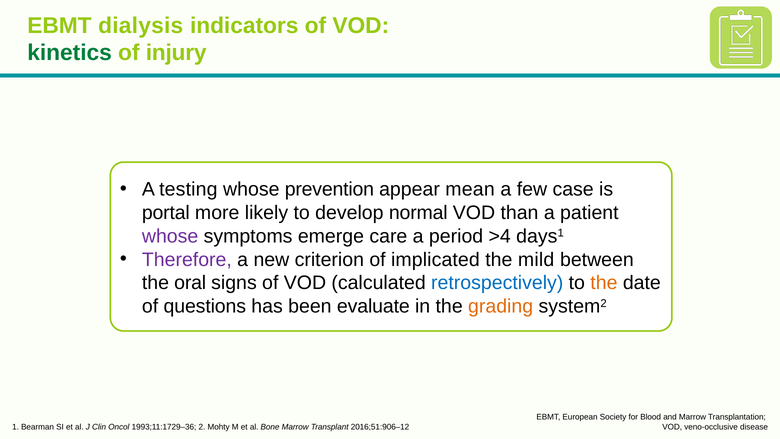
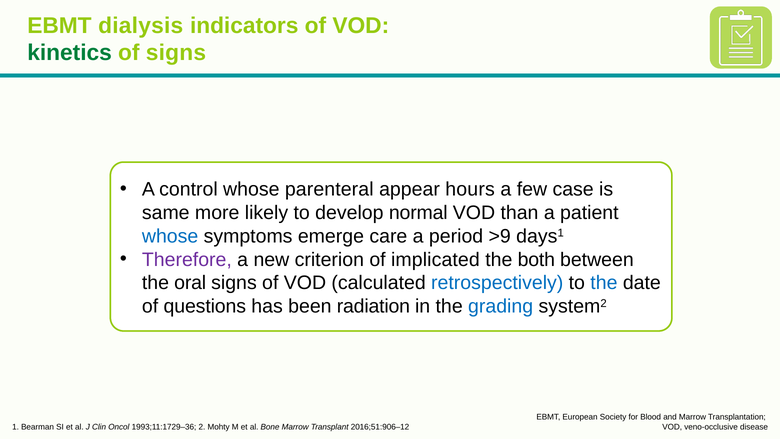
of injury: injury -> signs (176, 53)
testing: testing -> control (188, 189)
prevention: prevention -> parenteral (329, 189)
mean: mean -> hours (470, 189)
portal: portal -> same (166, 213)
whose colour: purple -> blue (170, 236)
>4: >4 -> >9 (500, 236)
mild: mild -> both (536, 259)
the colour: orange -> blue (604, 283)
evaluate: evaluate -> radiation (373, 306)
grading colour: orange -> blue (501, 306)
